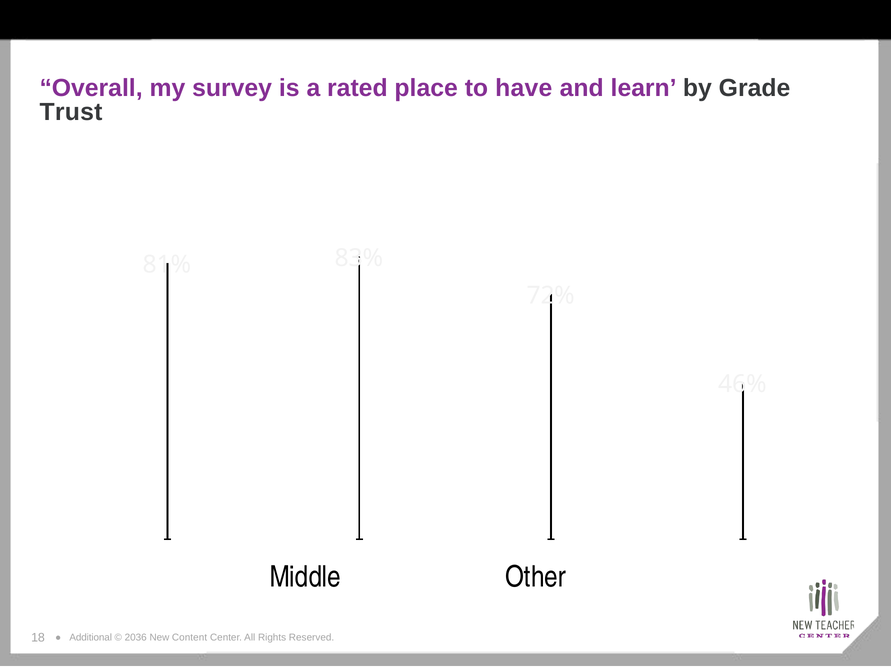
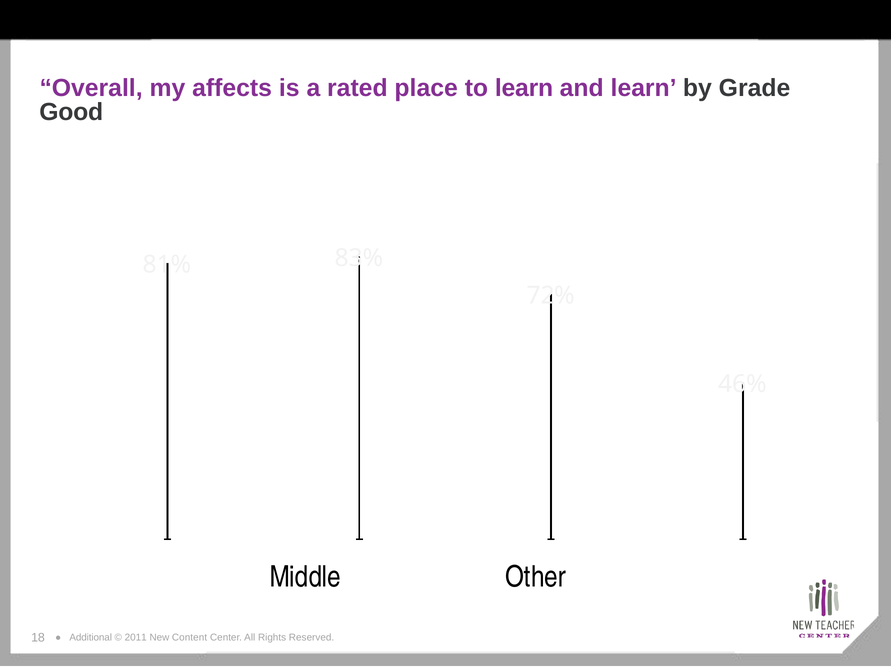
survey: survey -> affects (232, 88)
to have: have -> learn (524, 88)
Trust: Trust -> Good (71, 112)
2036: 2036 -> 2011 (136, 638)
